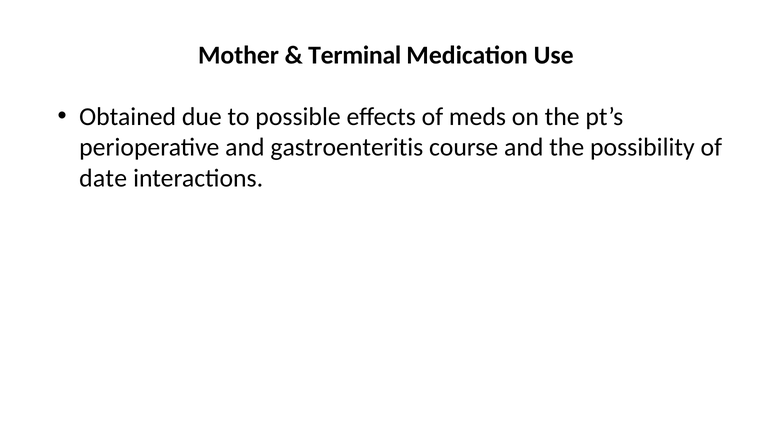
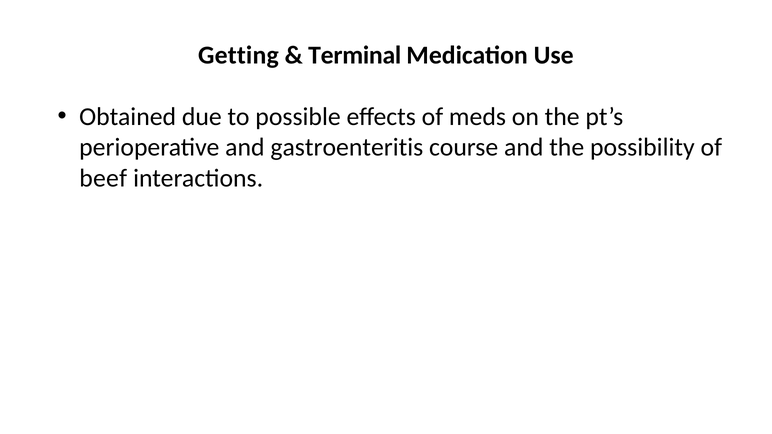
Mother: Mother -> Getting (238, 55)
date: date -> beef (103, 178)
